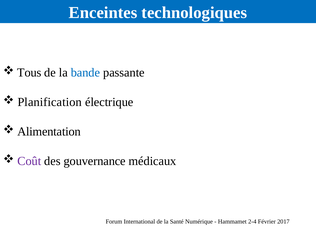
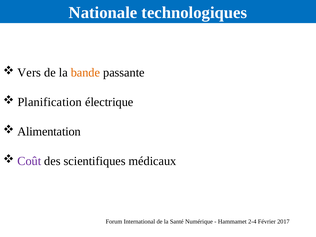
Enceintes: Enceintes -> Nationale (103, 13)
Tous: Tous -> Vers (29, 73)
bande colour: blue -> orange (85, 73)
gouvernance: gouvernance -> scientifiques (95, 161)
